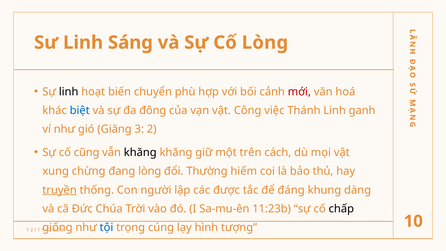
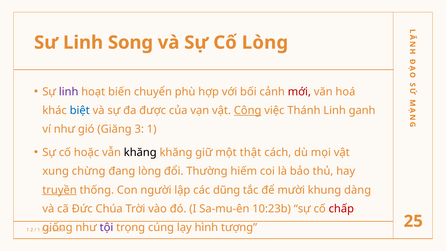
Sáng: Sáng -> Song (130, 43)
linh colour: black -> purple (69, 92)
đông: đông -> được (153, 110)
Công underline: none -> present (248, 110)
3 2: 2 -> 1 (152, 129)
cũng: cũng -> hoặc (87, 152)
trên: trên -> thật (250, 152)
được: được -> dũng (227, 190)
đáng: đáng -> mười (291, 190)
11:23b: 11:23b -> 10:23b (272, 209)
chấp colour: black -> red (341, 209)
tội colour: blue -> purple (106, 227)
10: 10 -> 25 (413, 221)
